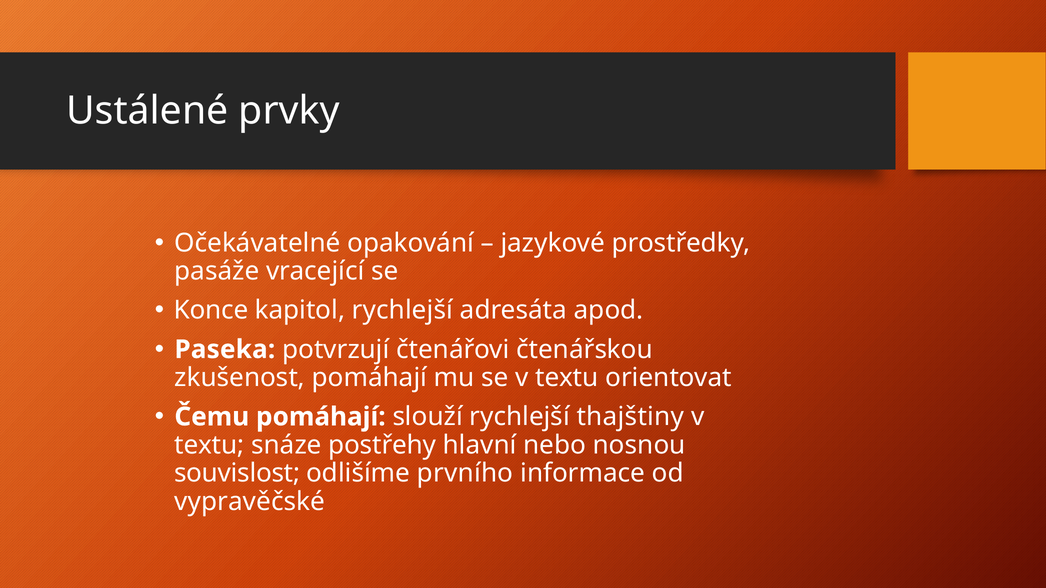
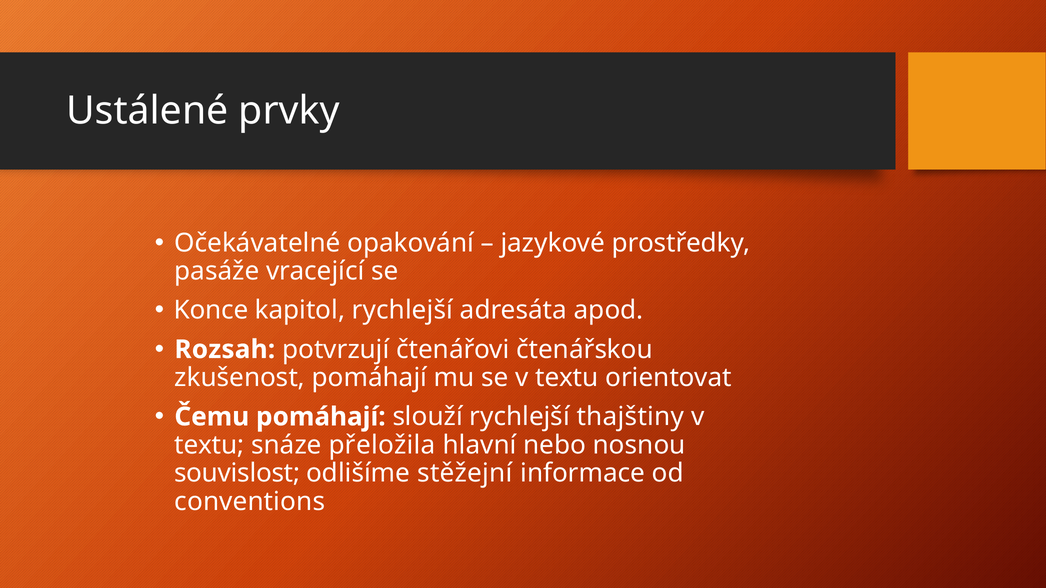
Paseka: Paseka -> Rozsah (225, 350)
postřehy: postřehy -> přeložila (382, 445)
prvního: prvního -> stěžejní (465, 473)
vypravěčské: vypravěčské -> conventions (250, 502)
